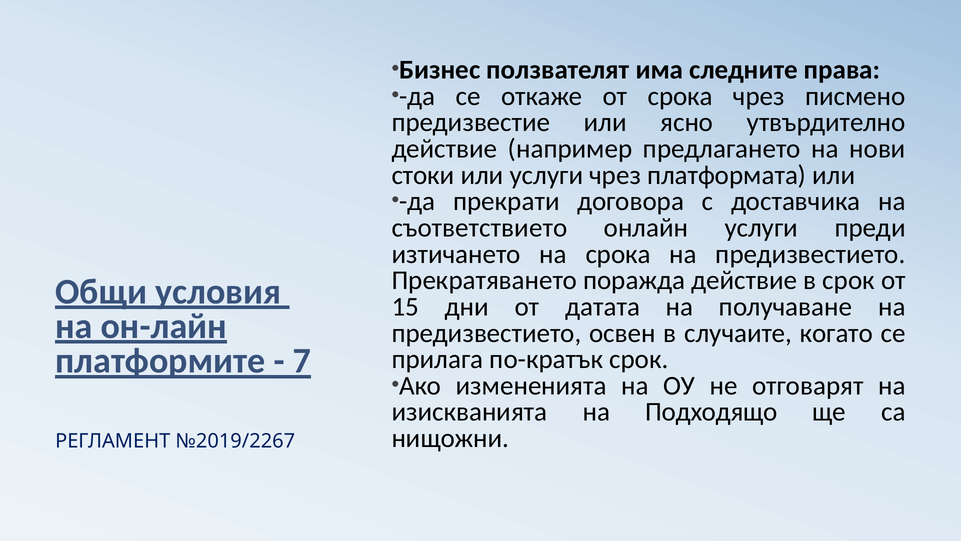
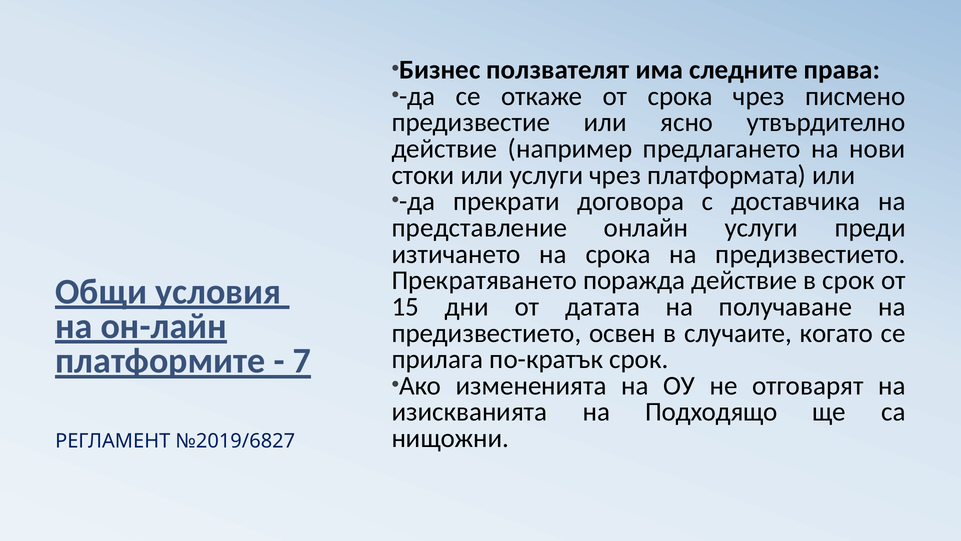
съответствието: съответствието -> представление (479, 228)
№2019/2267: №2019/2267 -> №2019/6827 (235, 441)
